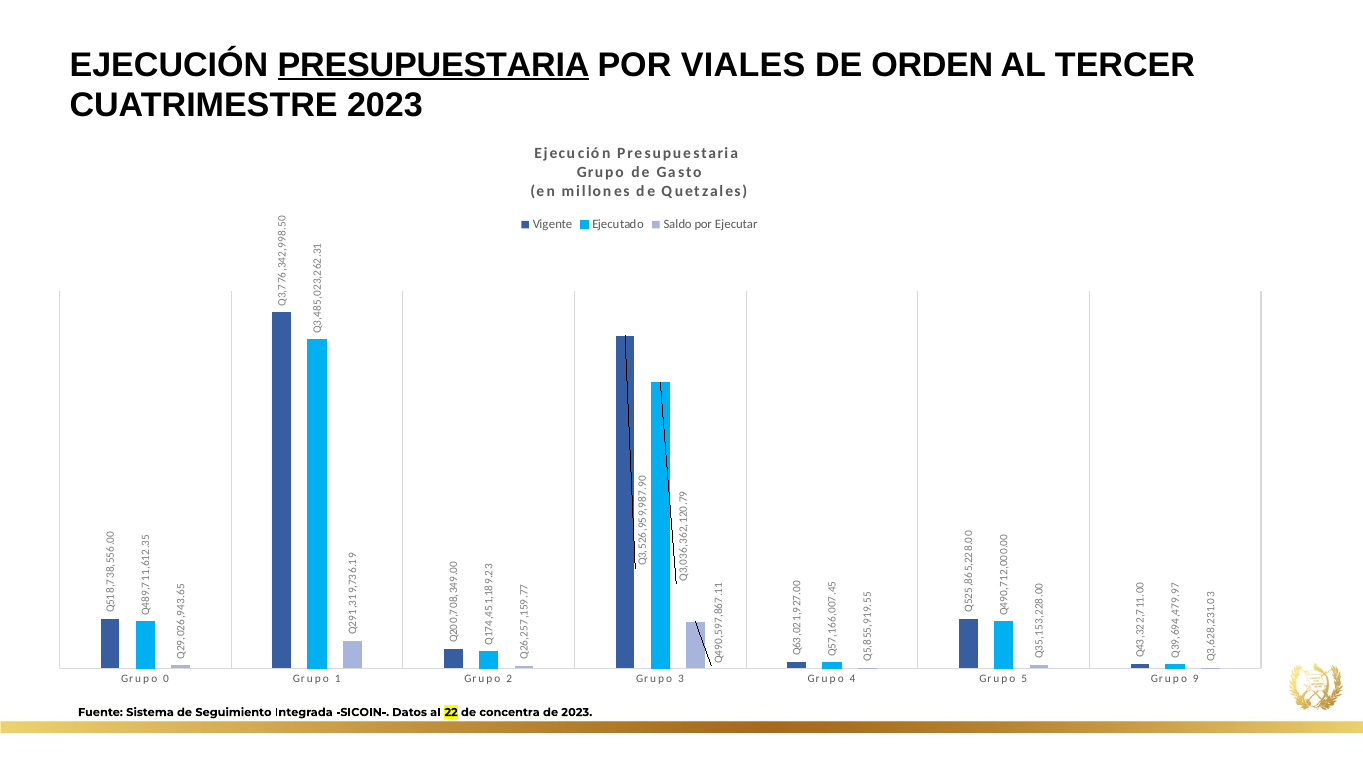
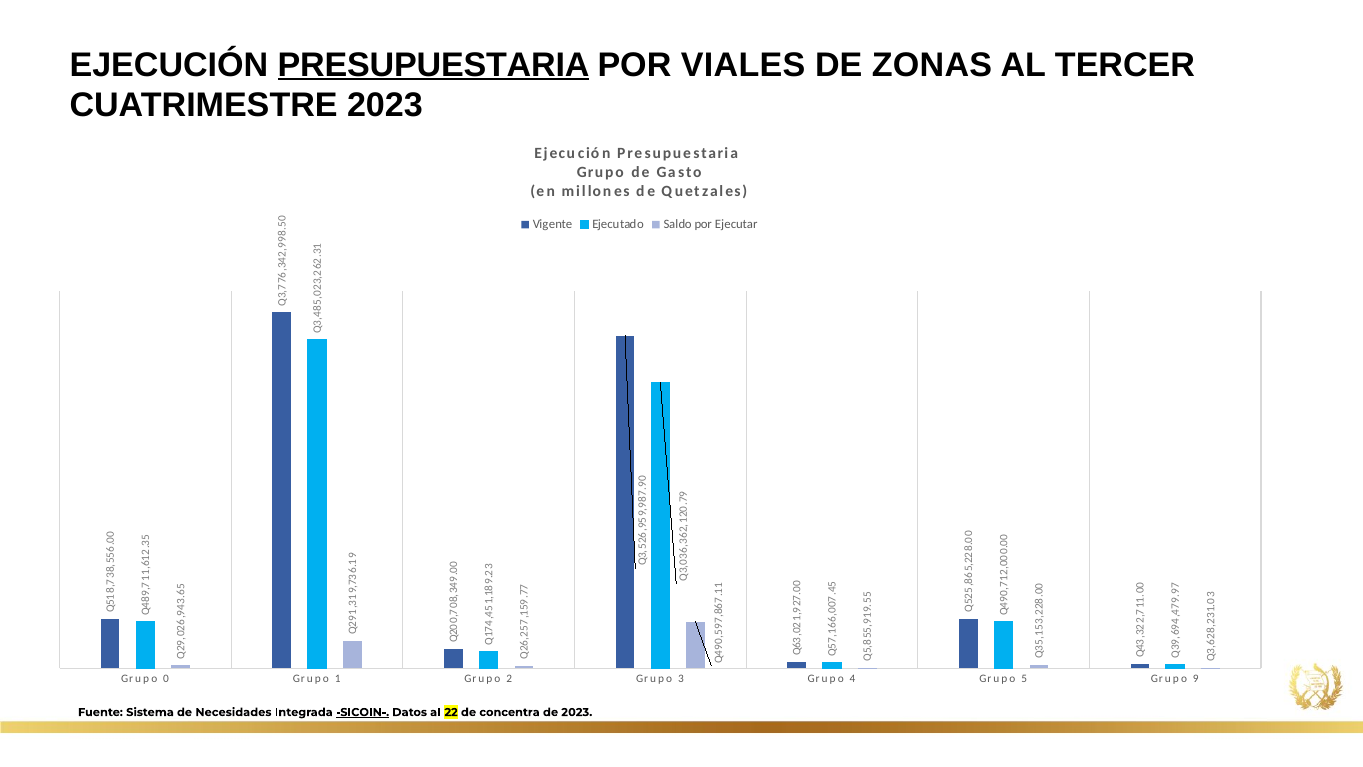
ORDEN: ORDEN -> ZONAS (932, 65)
Seguimiento: Seguimiento -> Necesidades (233, 712)
SICOIN- underline: none -> present (363, 712)
